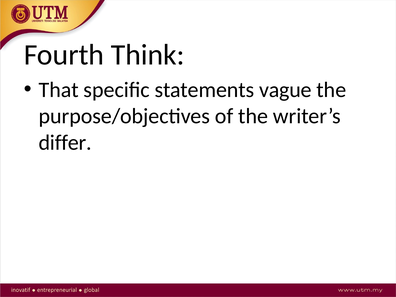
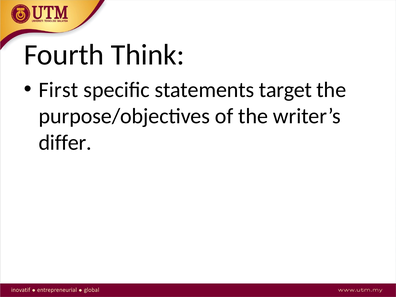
That: That -> First (58, 90)
vague: vague -> target (285, 90)
